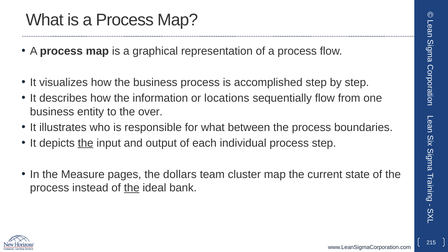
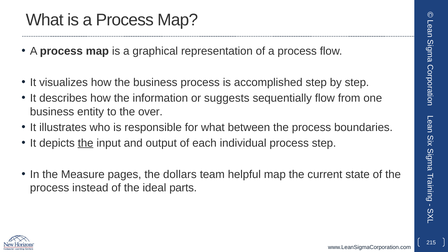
locations: locations -> suggests (227, 98)
cluster: cluster -> helpful (244, 174)
the underline: present -> none (132, 188)
bank: bank -> parts (183, 188)
